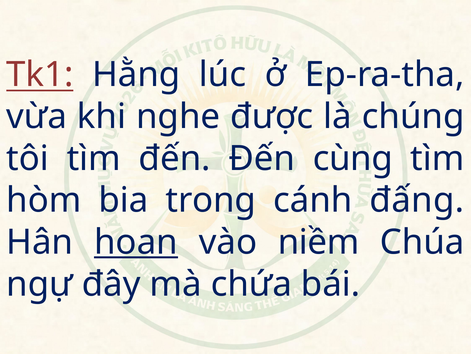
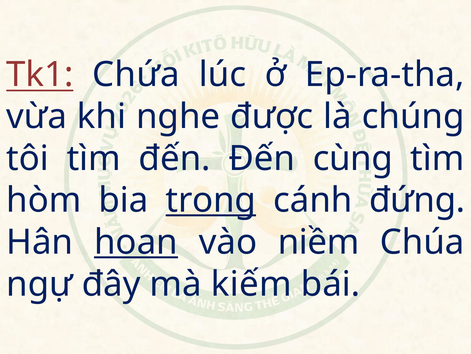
Hằng: Hằng -> Chứa (136, 75)
trong underline: none -> present (211, 200)
đấng: đấng -> đứng (417, 200)
chứa: chứa -> kiếm (251, 284)
